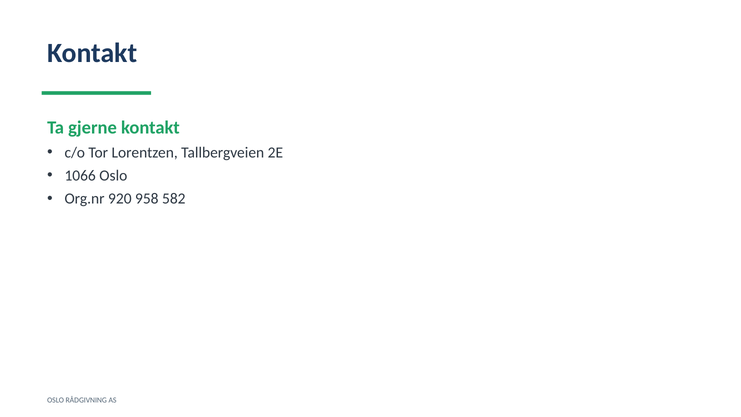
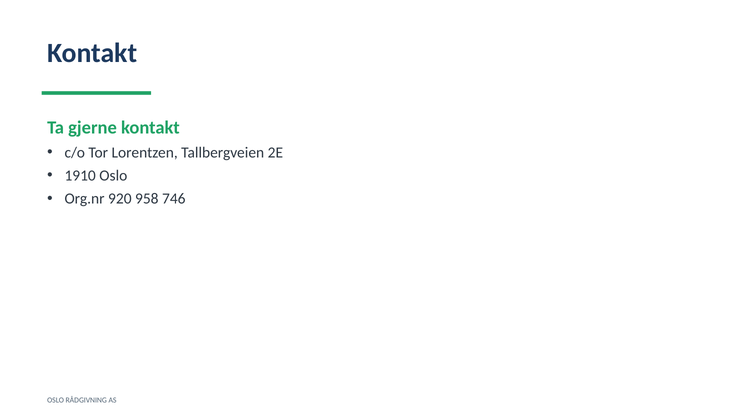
1066: 1066 -> 1910 (80, 176)
582: 582 -> 746 (174, 199)
